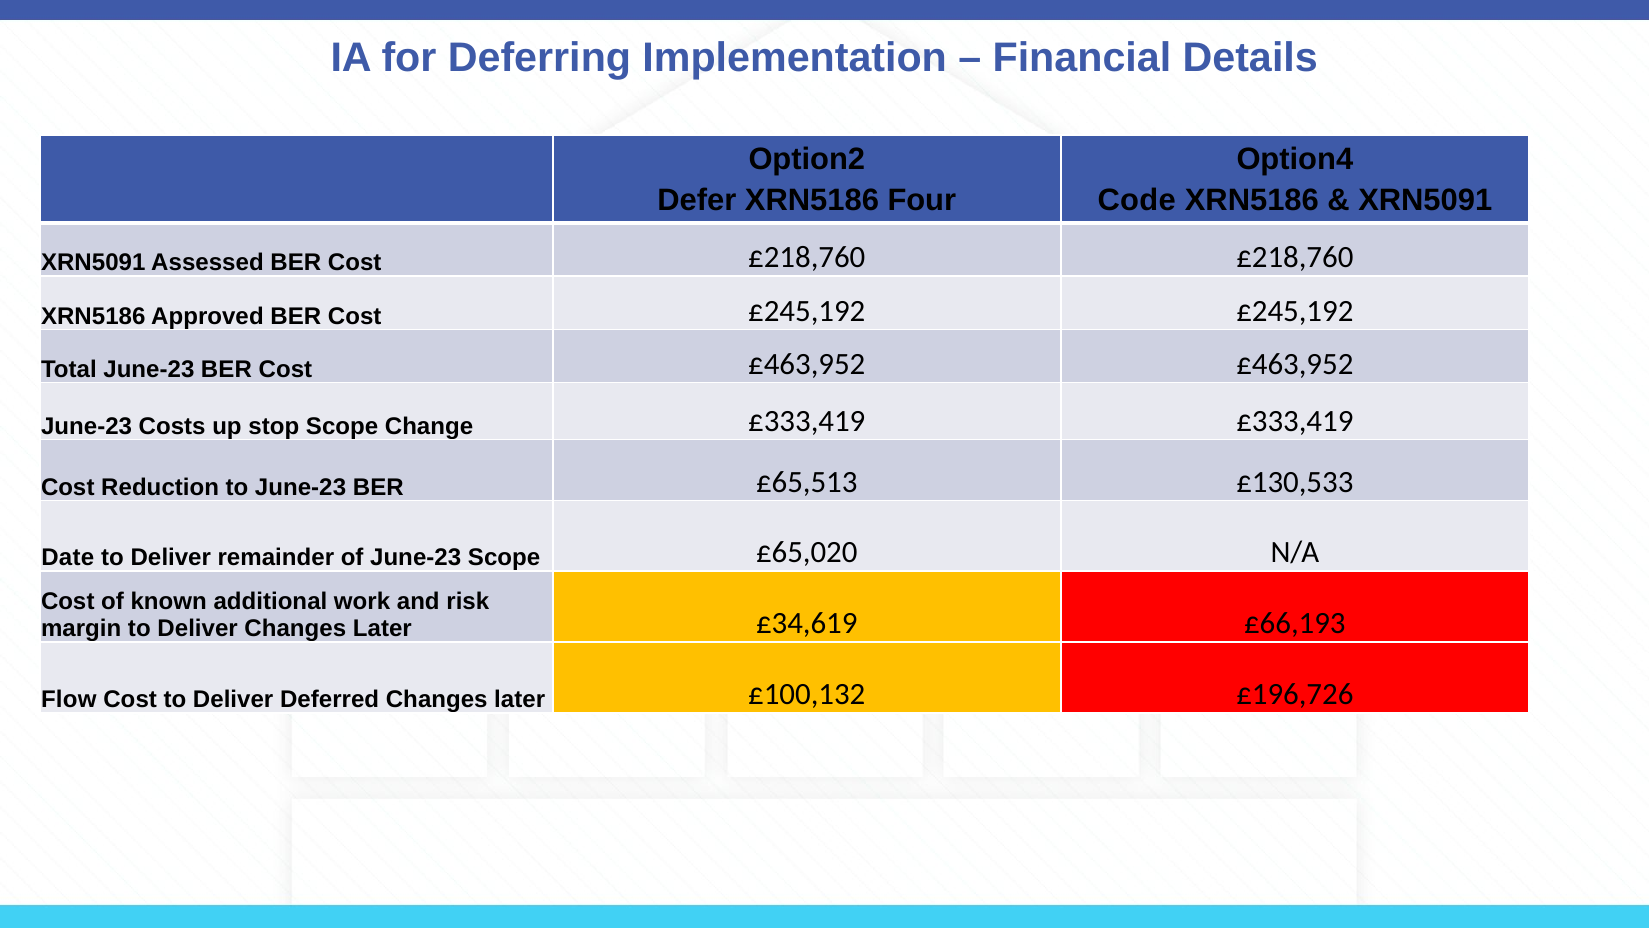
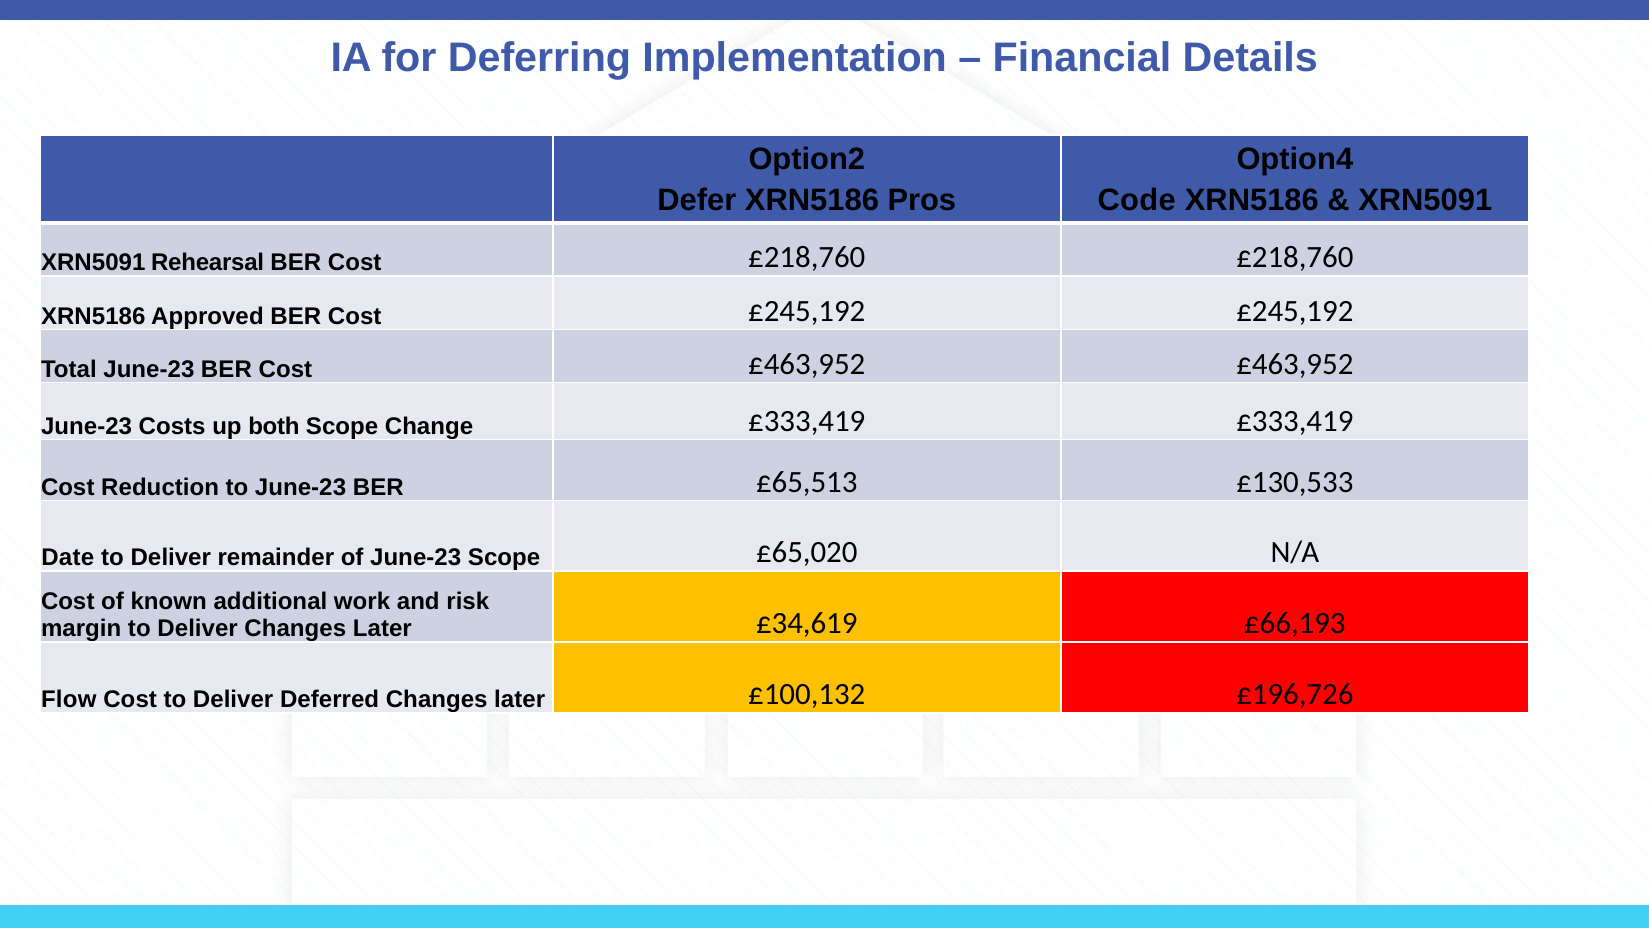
Four: Four -> Pros (922, 200)
Assessed: Assessed -> Rehearsal (208, 263)
stop: stop -> both (274, 426)
